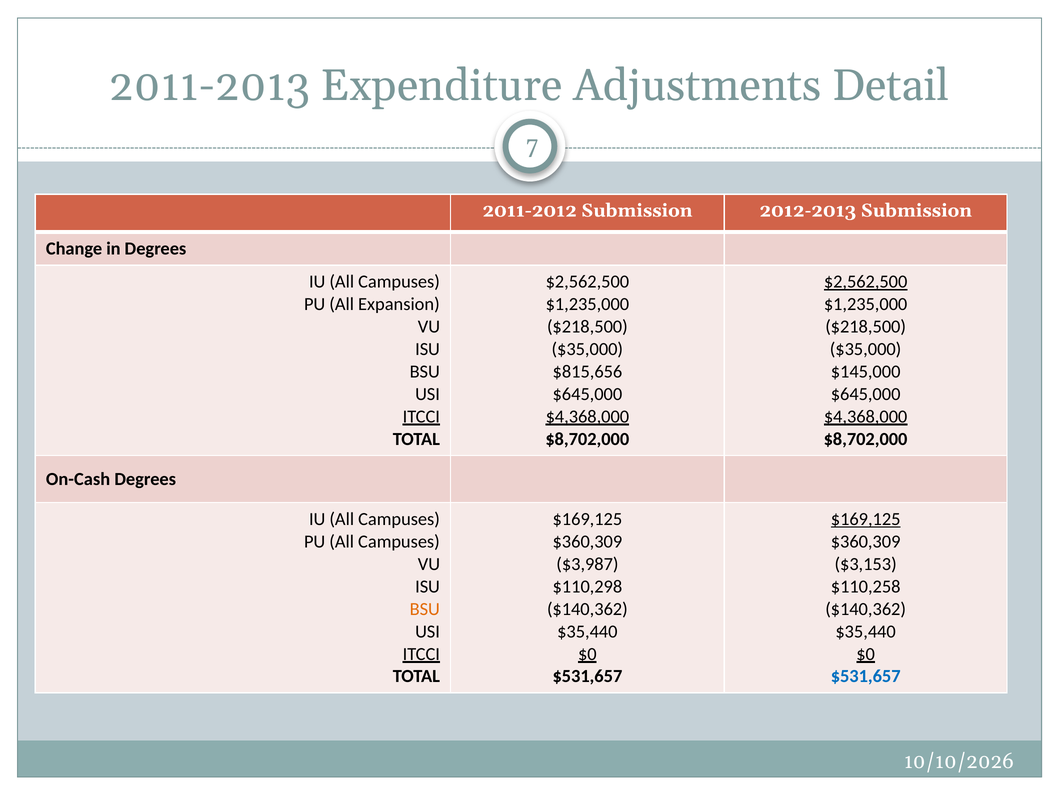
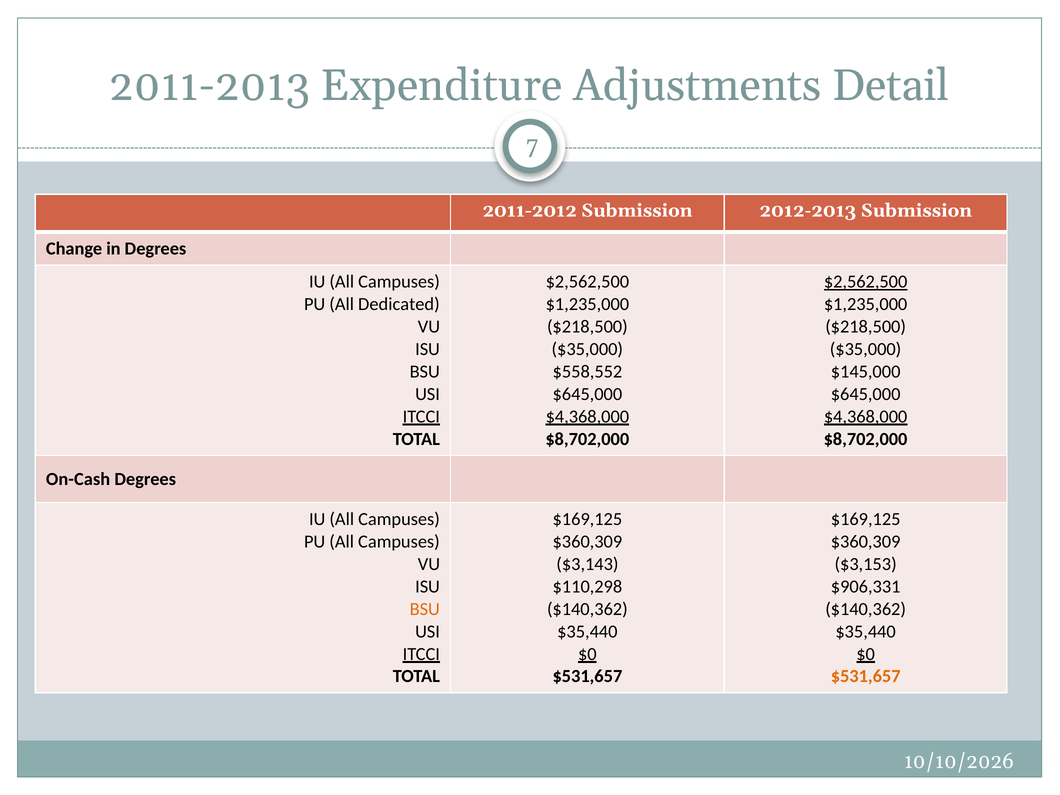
Expansion: Expansion -> Dedicated (399, 304)
$815,656: $815,656 -> $558,552 (587, 372)
$169,125 underline: present -> none (866, 519)
$3,987: $3,987 -> $3,143 (587, 564)
$110,258: $110,258 -> $906,331 (866, 587)
$531,657 colour: blue -> orange (866, 676)
